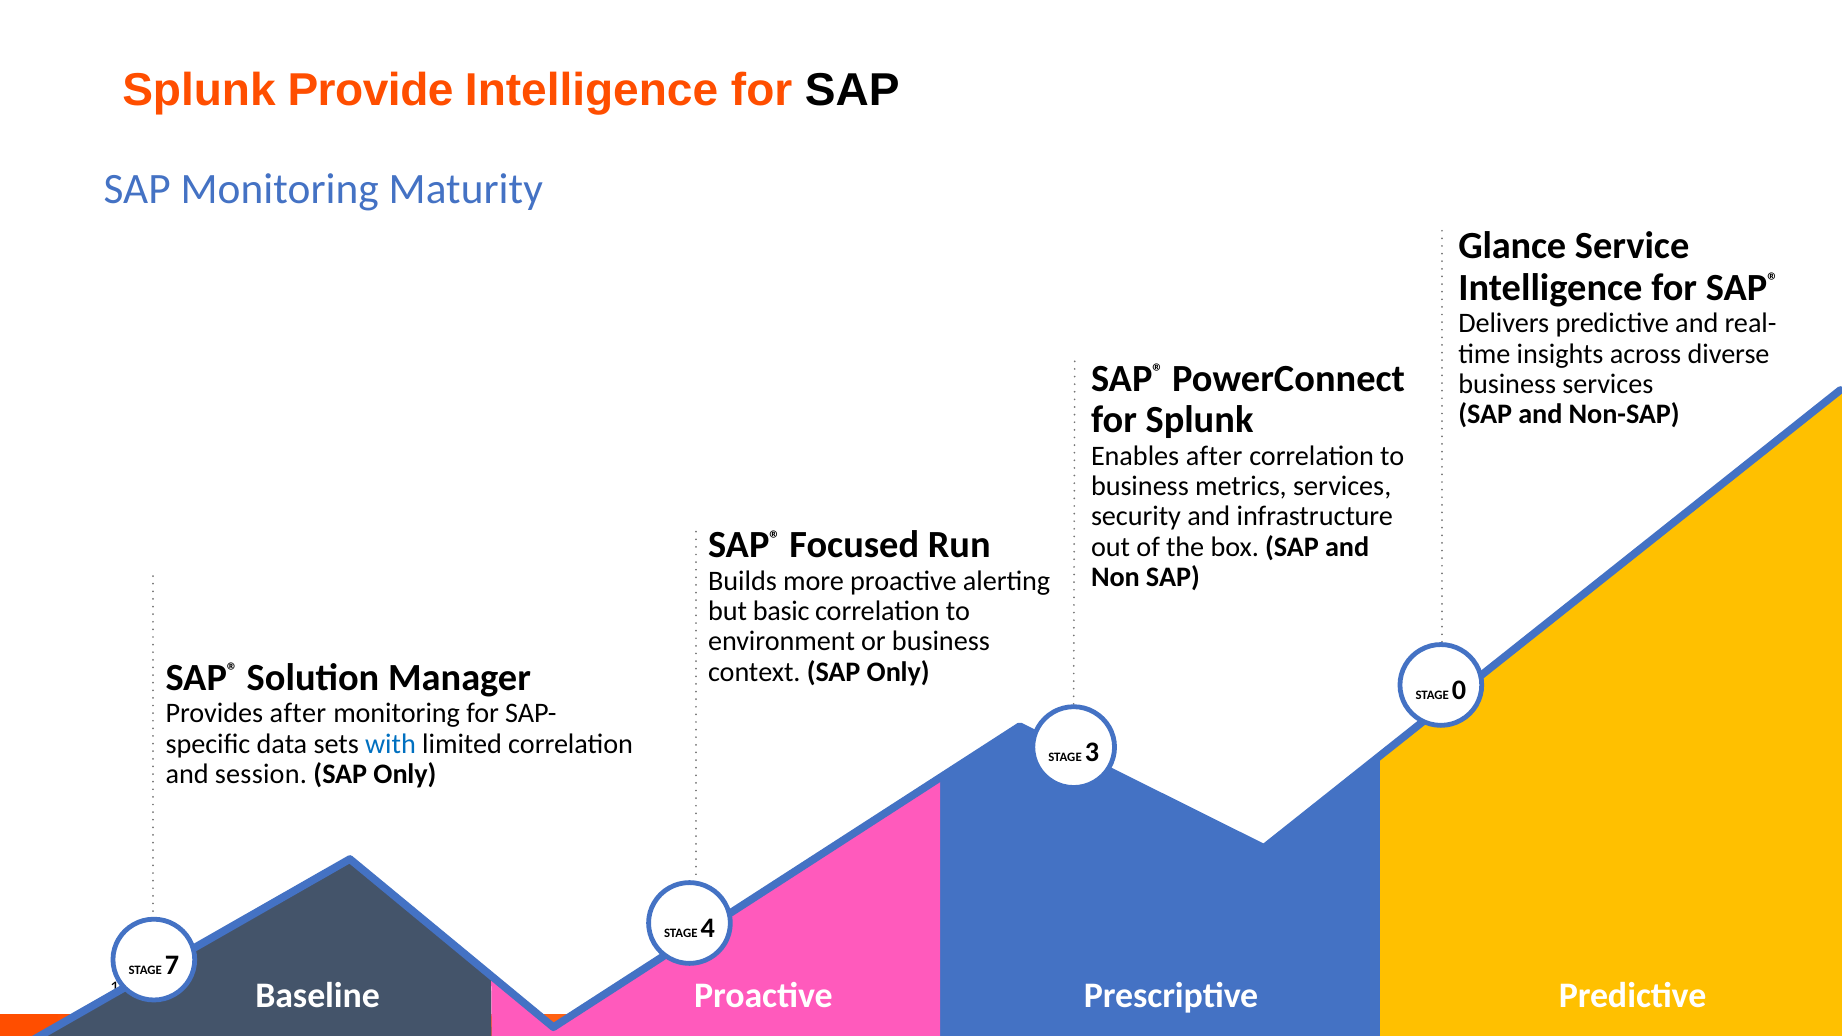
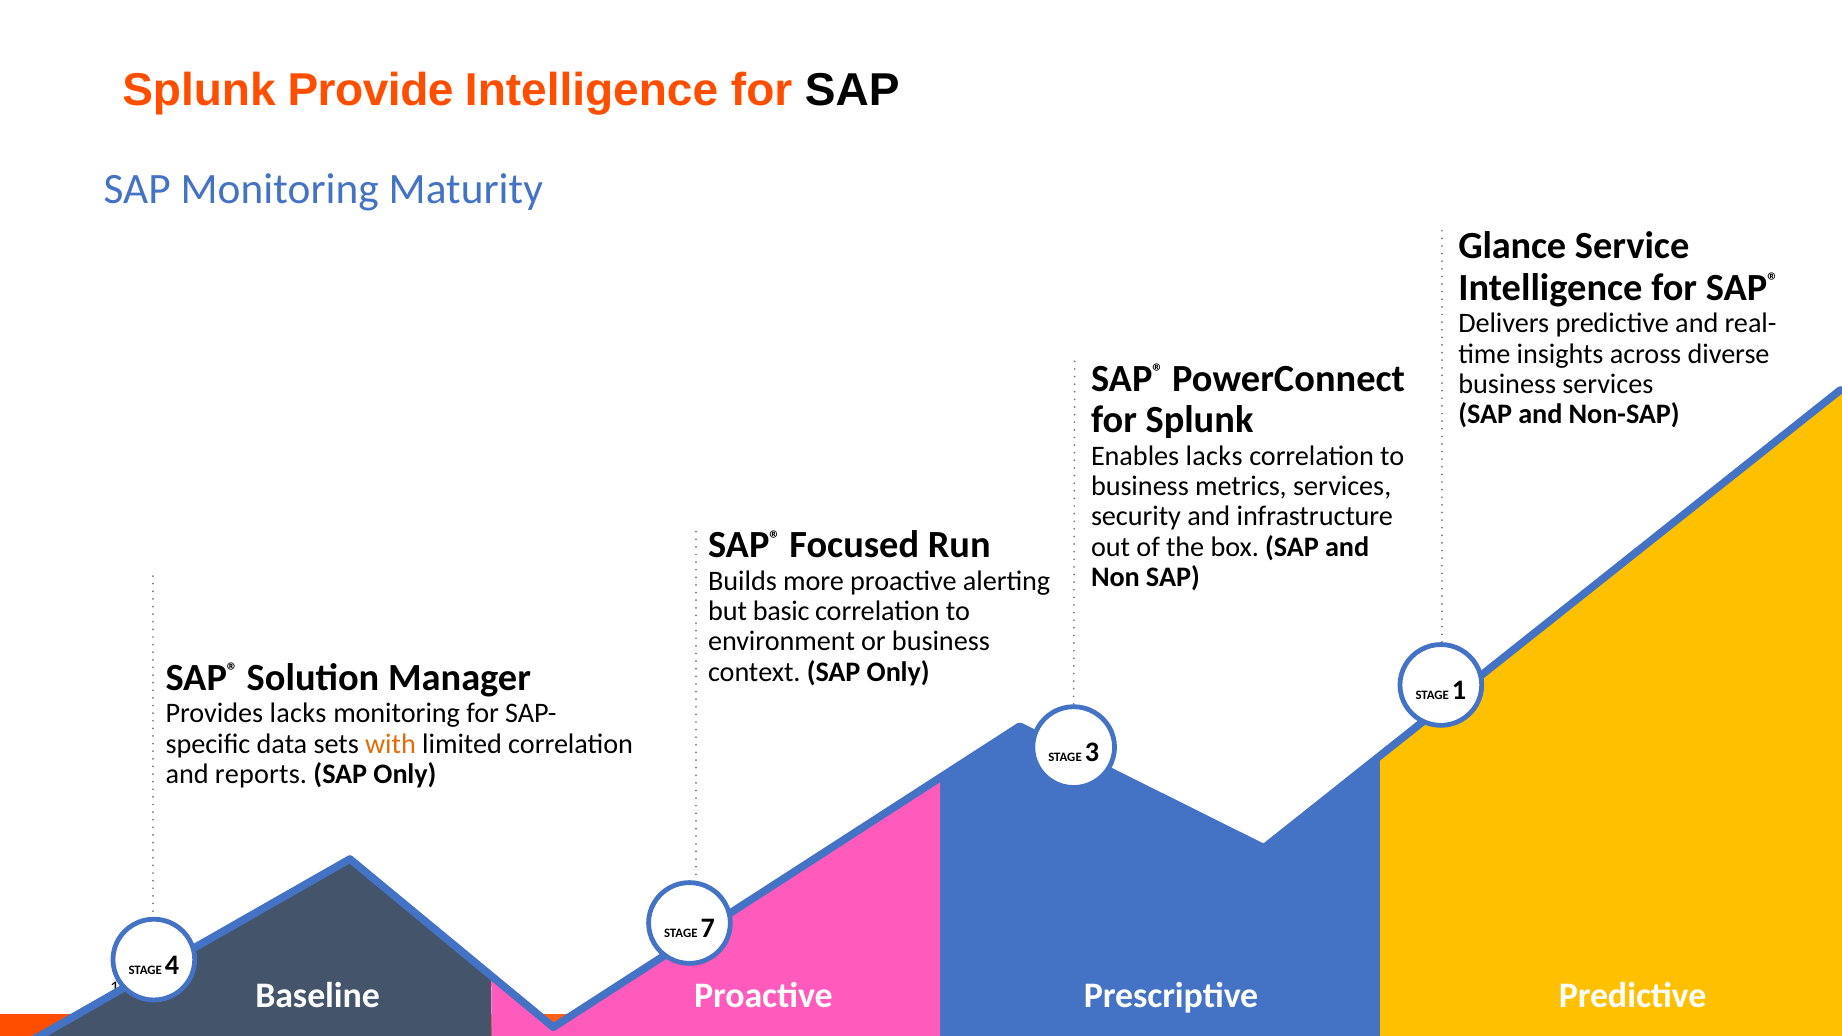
Enables after: after -> lacks (1214, 456)
0: 0 -> 1 (1459, 690)
Provides after: after -> lacks (298, 713)
with colour: blue -> orange (390, 744)
session: session -> reports (261, 774)
4: 4 -> 7 (708, 928)
7: 7 -> 4 (172, 965)
